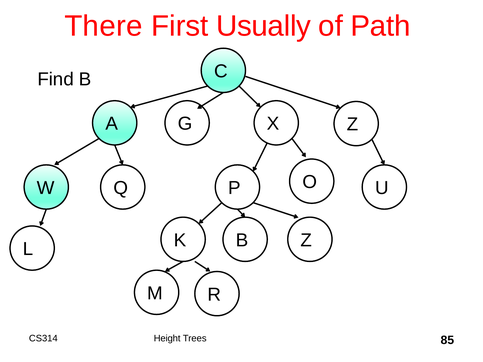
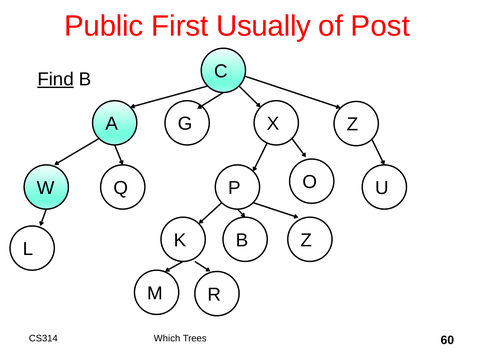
There: There -> Public (104, 26)
Path: Path -> Post (380, 26)
Find underline: none -> present (56, 79)
Height: Height -> Which (167, 339)
85: 85 -> 60 (447, 341)
